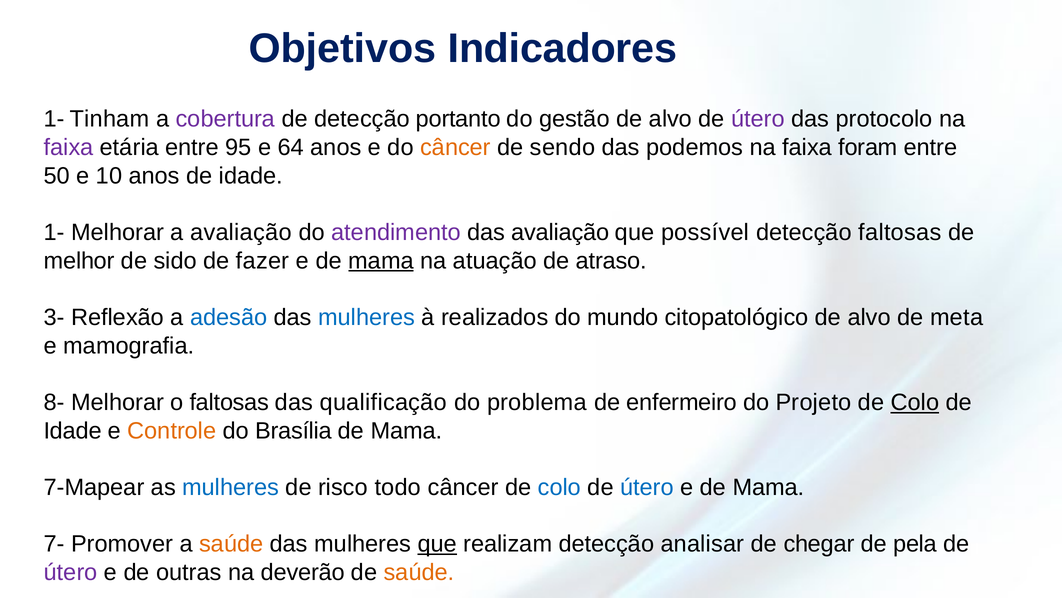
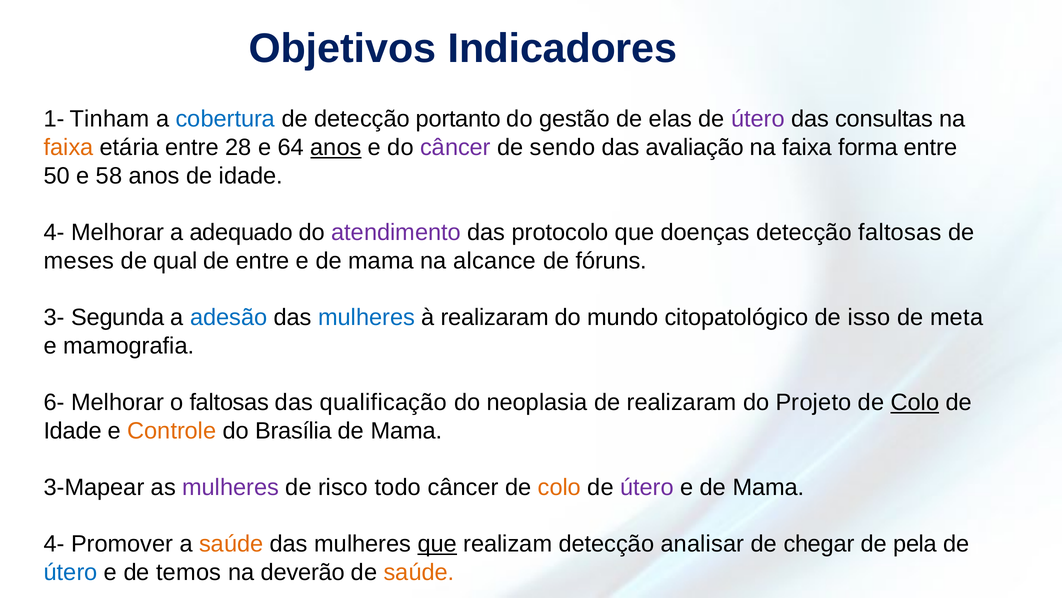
cobertura colour: purple -> blue (225, 119)
alvo: alvo -> elas (670, 119)
protocolo: protocolo -> consultas (884, 119)
faixa colour: purple -> orange (69, 147)
95: 95 -> 28 (238, 147)
anos underline: none -> present (336, 147)
câncer colour: orange -> purple (455, 147)
podemos: podemos -> avaliação (695, 147)
foram: foram -> forma (868, 147)
10: 10 -> 58 (109, 176)
1-: 1- -> 4- (54, 232)
a avaliação: avaliação -> adequado (241, 232)
das avaliação: avaliação -> protocolo (560, 232)
possível: possível -> doenças (705, 232)
melhor: melhor -> meses (79, 261)
sido: sido -> qual (175, 261)
de fazer: fazer -> entre (263, 261)
mama underline: present -> none (381, 261)
atuação: atuação -> alcance (495, 261)
atraso: atraso -> fóruns (611, 261)
Reflexão: Reflexão -> Segunda (118, 317)
à realizados: realizados -> realizaram (495, 317)
citopatológico de alvo: alvo -> isso (869, 317)
8-: 8- -> 6- (54, 402)
problema: problema -> neoplasia (537, 402)
de enfermeiro: enfermeiro -> realizaram (682, 402)
7-Mapear: 7-Mapear -> 3-Mapear (94, 487)
mulheres colour: blue -> purple (231, 487)
colo colour: blue -> orange (559, 487)
útero colour: blue -> purple (647, 487)
7-: 7- -> 4- (54, 544)
útero colour: purple -> blue (71, 572)
outras: outras -> temos (189, 572)
